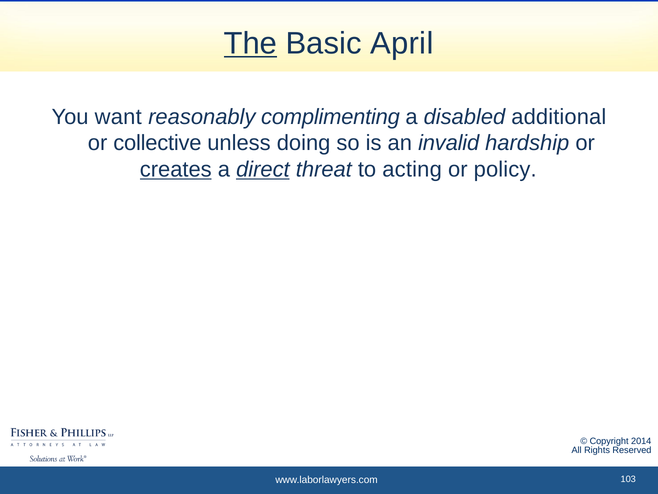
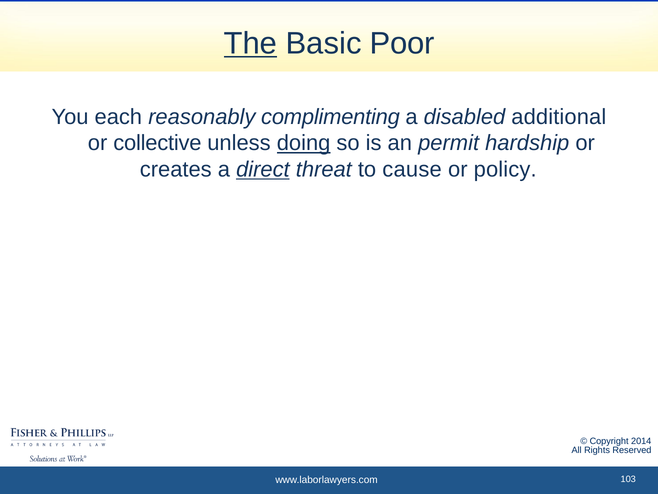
April: April -> Poor (402, 43)
want: want -> each (118, 117)
doing underline: none -> present (304, 143)
invalid: invalid -> permit (449, 143)
creates underline: present -> none (176, 169)
acting: acting -> cause (412, 169)
